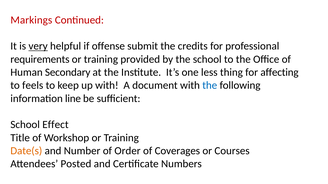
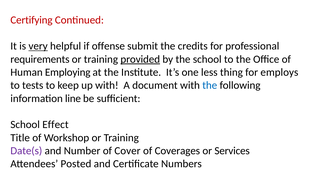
Markings: Markings -> Certifying (31, 20)
provided underline: none -> present (140, 59)
Secondary: Secondary -> Employing (68, 72)
affecting: affecting -> employs (279, 72)
feels: feels -> tests (33, 86)
Date(s colour: orange -> purple (26, 151)
Order: Order -> Cover (127, 151)
Courses: Courses -> Services (232, 151)
